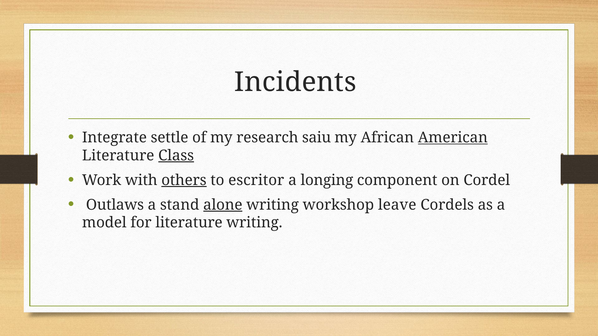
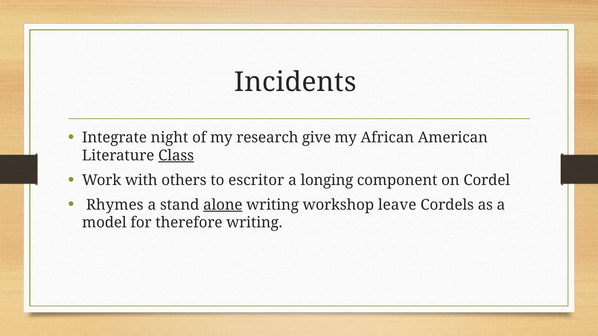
settle: settle -> night (169, 138)
saiu: saiu -> give (317, 138)
American underline: present -> none (453, 138)
others underline: present -> none (184, 180)
Outlaws: Outlaws -> Rhymes (115, 205)
for literature: literature -> therefore (189, 223)
